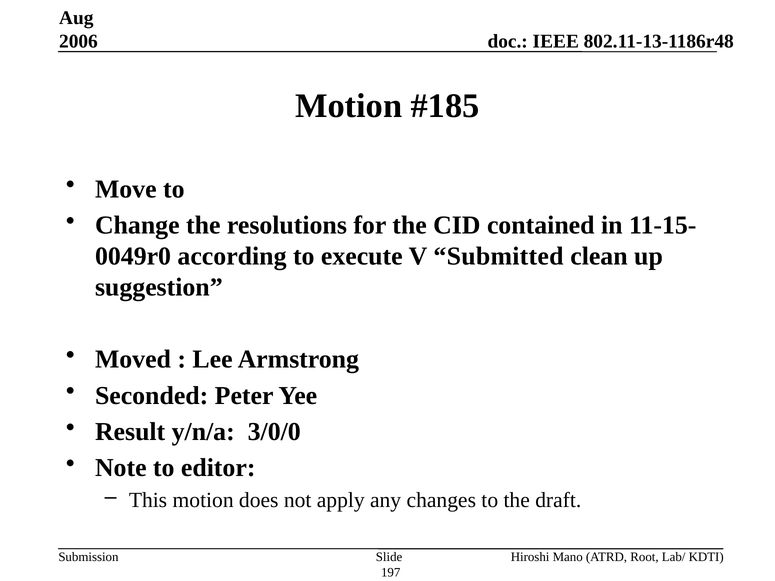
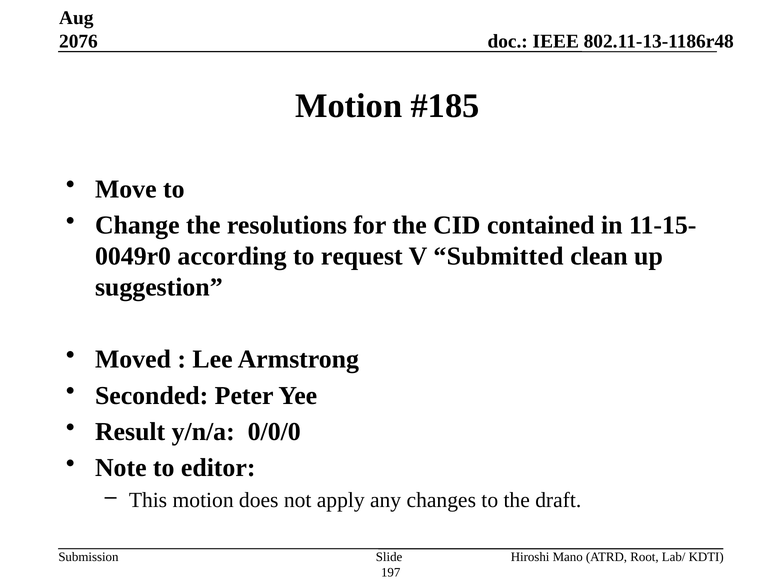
2006: 2006 -> 2076 (78, 41)
execute: execute -> request (362, 256)
3/0/0: 3/0/0 -> 0/0/0 (274, 432)
